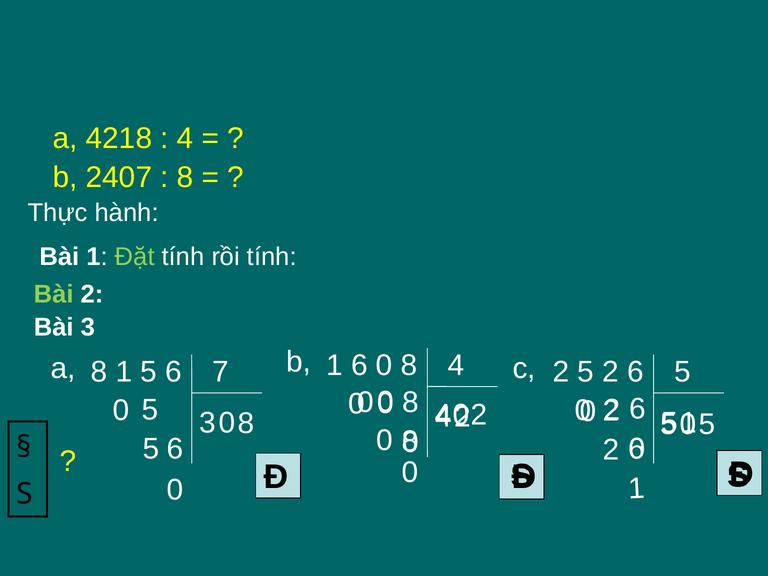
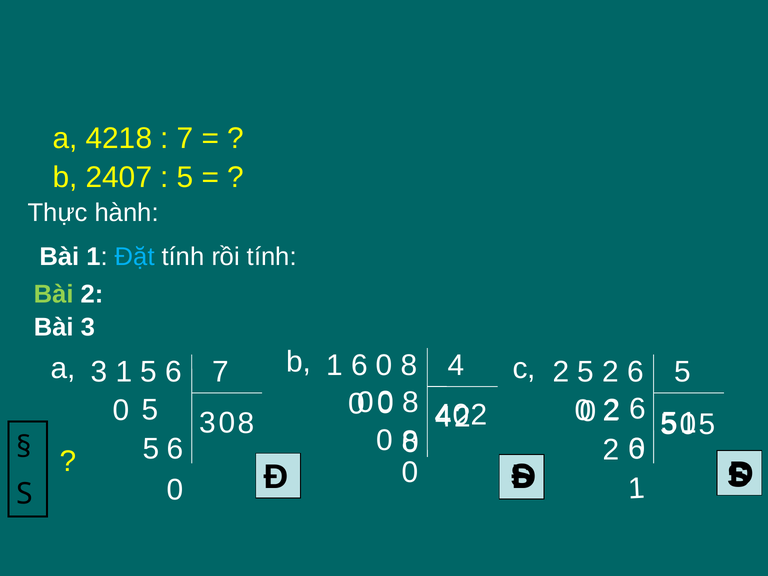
4: 4 -> 7 (185, 138)
8: 8 -> 5 (185, 177)
Đặt colour: light green -> light blue (135, 257)
a 8: 8 -> 3 (99, 372)
